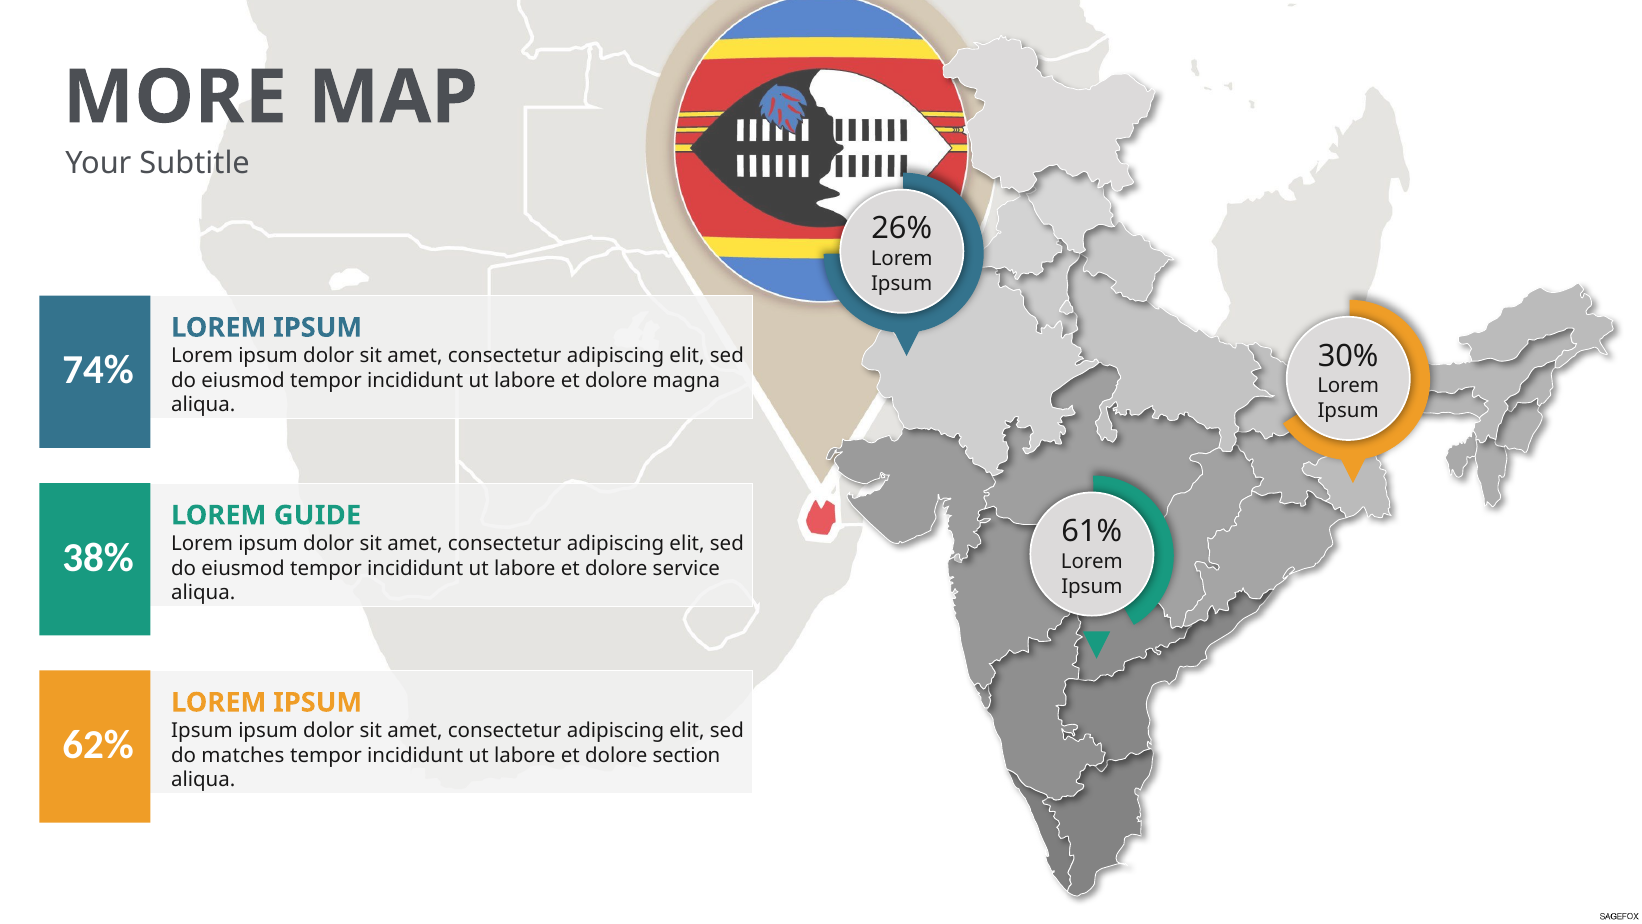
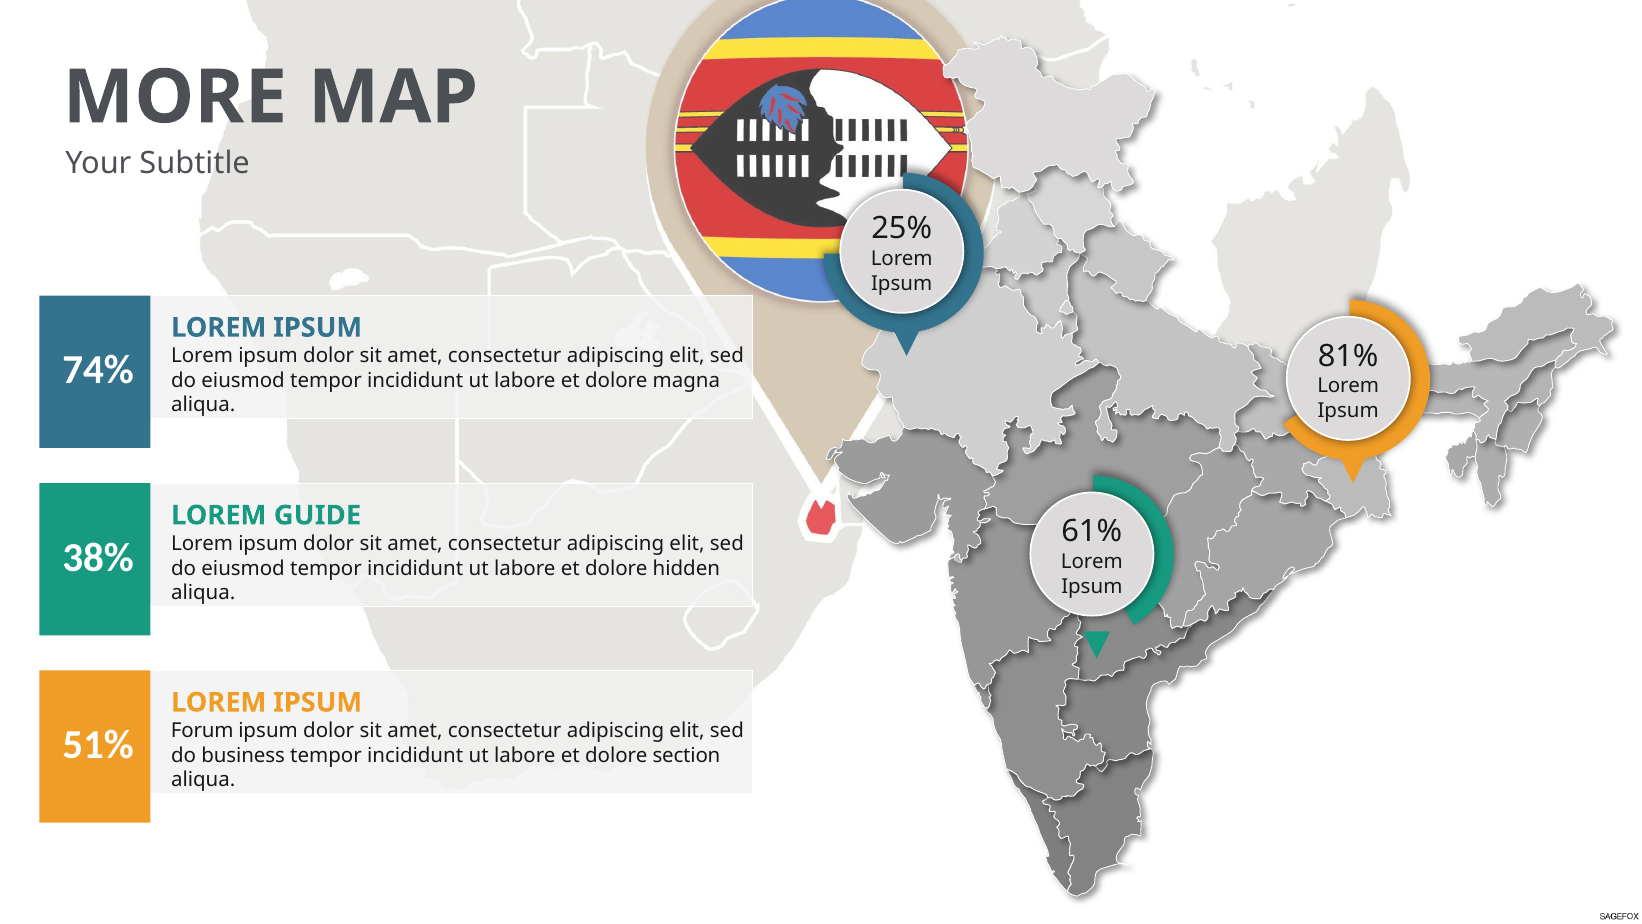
26%: 26% -> 25% (902, 229)
30%: 30% -> 81% (1348, 356)
service: service -> hidden (686, 568)
Ipsum: Ipsum -> Forum (202, 730)
62%: 62% -> 51% (98, 745)
matches: matches -> business (243, 755)
